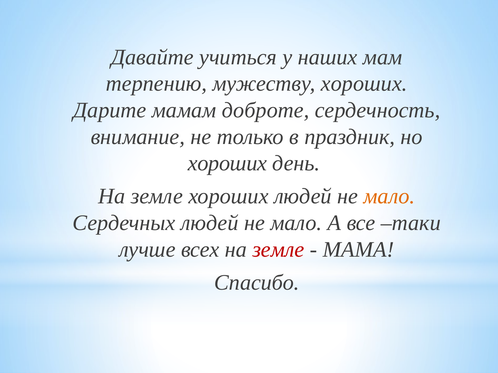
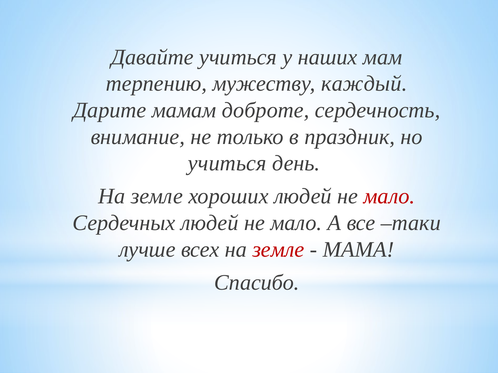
мужеству хороших: хороших -> каждый (364, 84)
хороших: хороших -> учиться (227, 164)
мало colour: orange -> red (389, 197)
